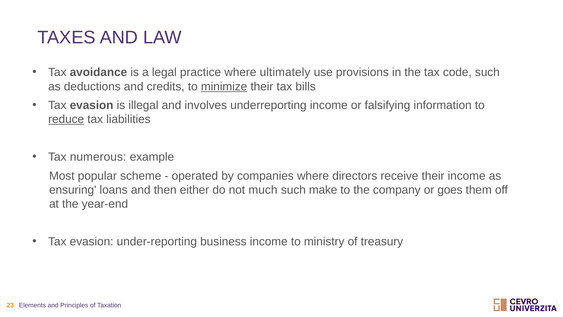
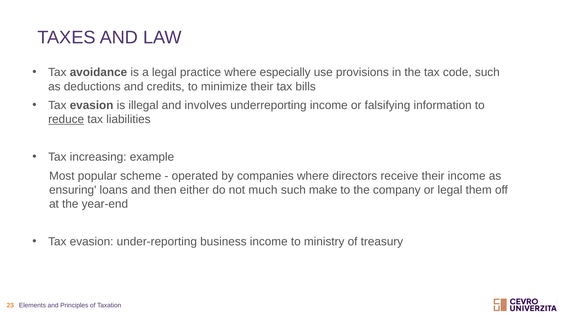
ultimately: ultimately -> especially (285, 72)
minimize underline: present -> none (224, 86)
numerous: numerous -> increasing (98, 157)
or goes: goes -> legal (450, 190)
